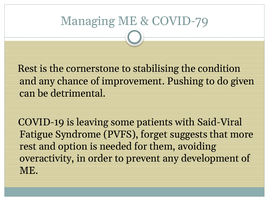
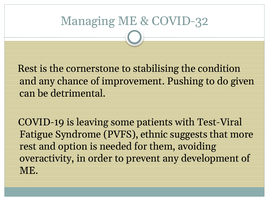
COVID-79: COVID-79 -> COVID-32 (180, 21)
Said-Viral: Said-Viral -> Test-Viral (220, 123)
forget: forget -> ethnic (154, 135)
